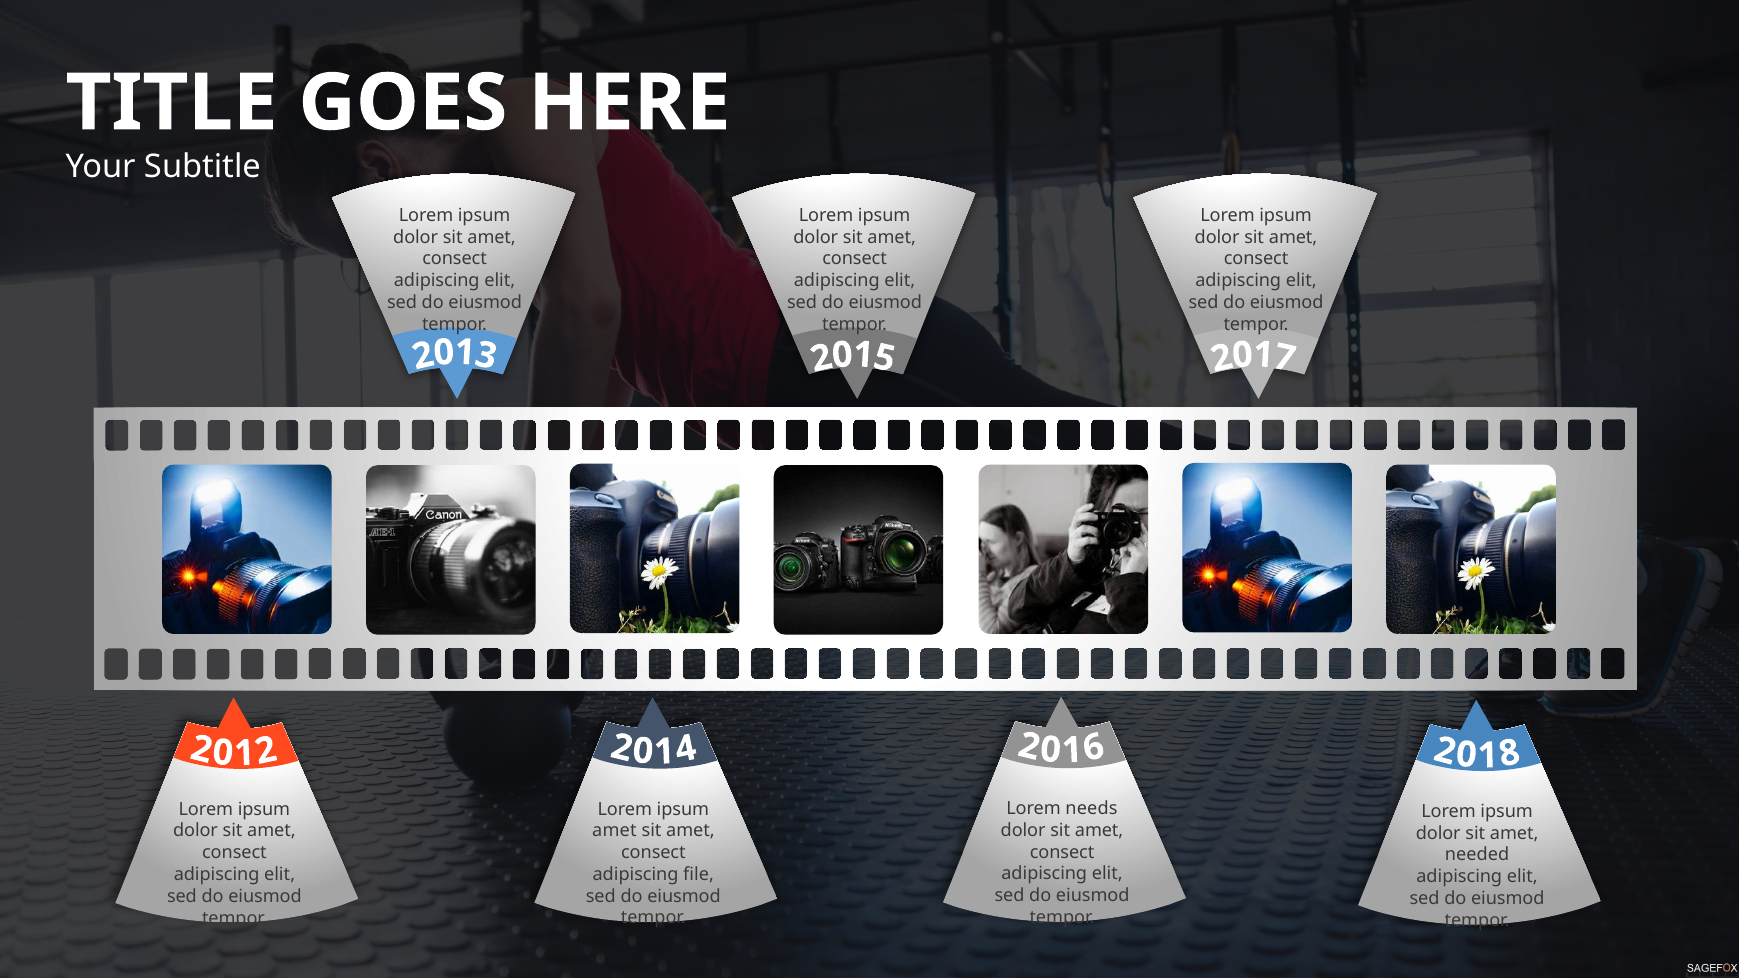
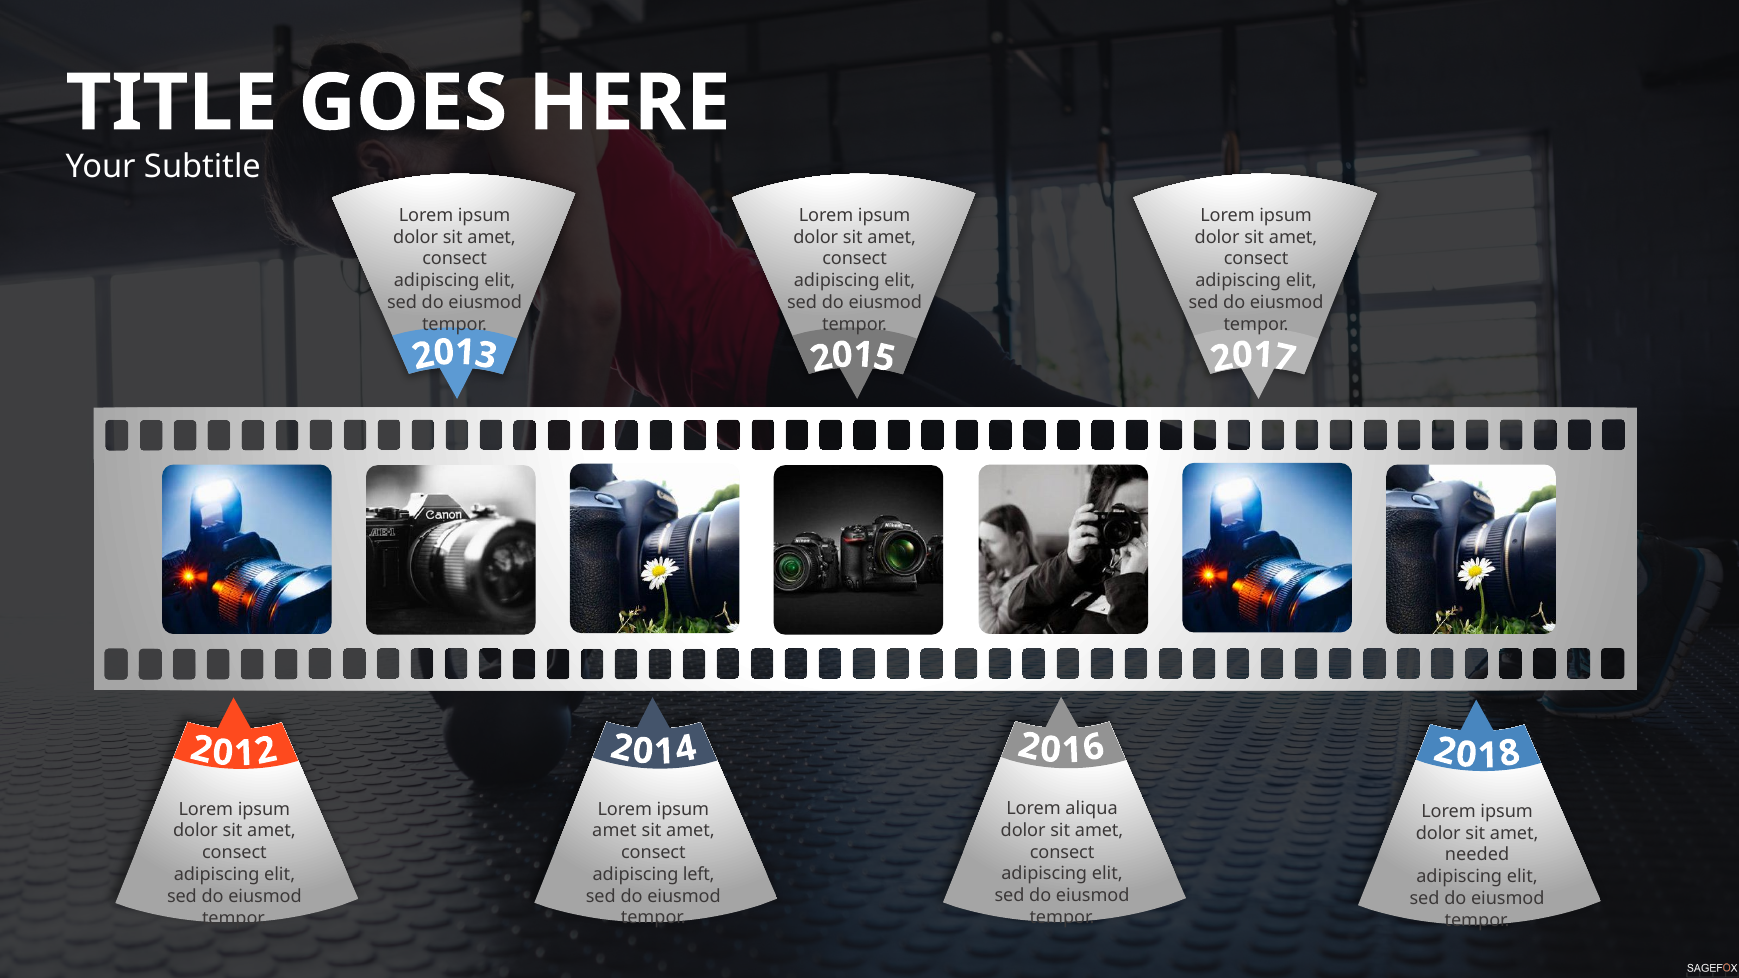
needs: needs -> aliqua (1092, 809)
file: file -> left (699, 874)
